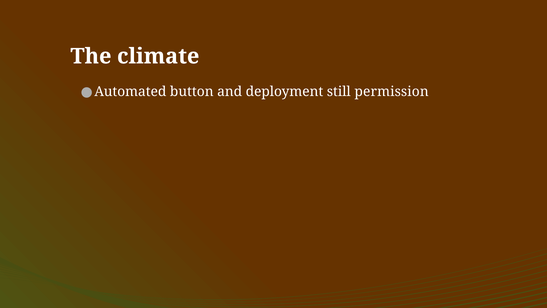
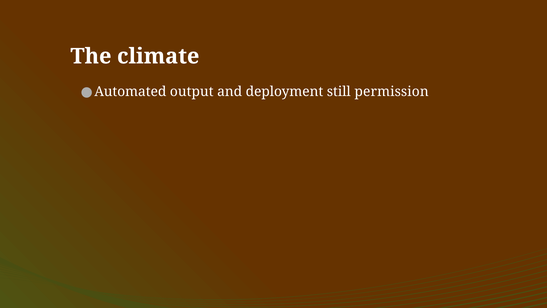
button: button -> output (192, 92)
